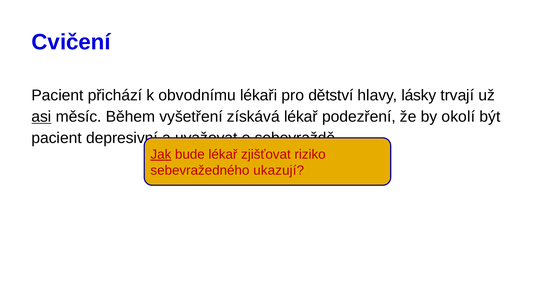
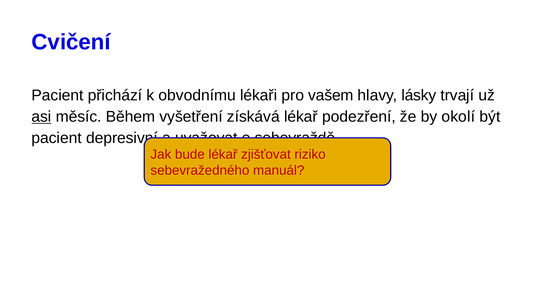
dětství: dětství -> vašem (331, 95)
Jak underline: present -> none (161, 154)
ukazují: ukazují -> manuál (279, 170)
